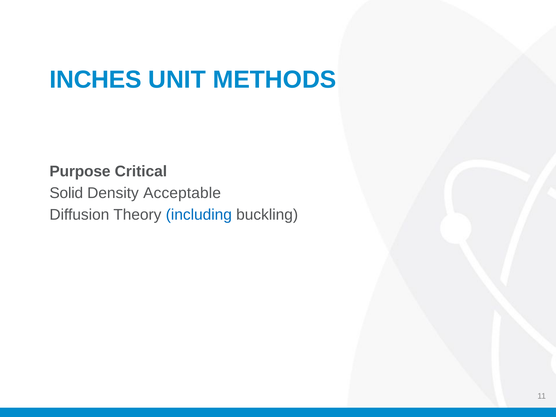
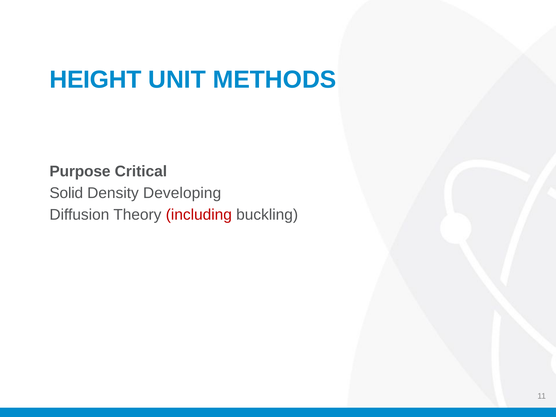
INCHES: INCHES -> HEIGHT (96, 80)
Acceptable: Acceptable -> Developing (182, 193)
including colour: blue -> red (199, 215)
